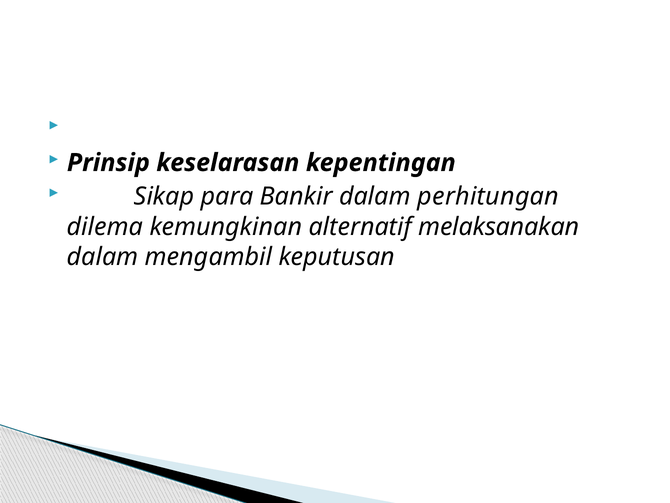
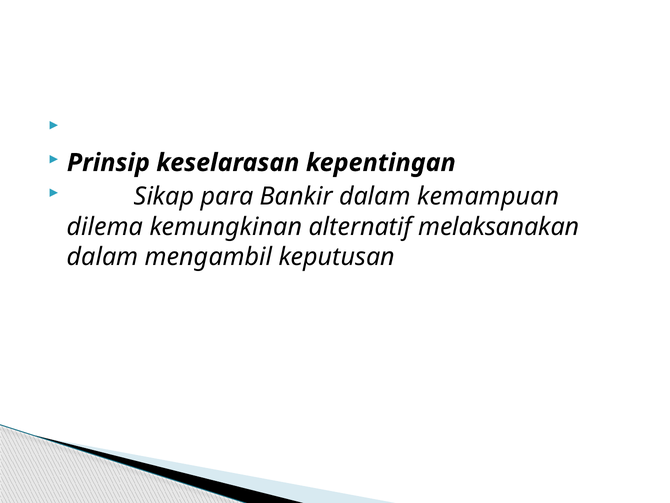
perhitungan: perhitungan -> kemampuan (488, 196)
